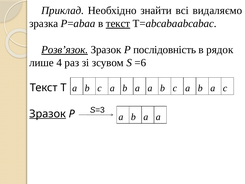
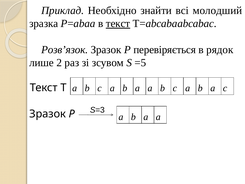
видаляємо: видаляємо -> молодший (217, 10)
Розв’язок underline: present -> none (65, 50)
послідовність: послідовність -> перевіряється (165, 50)
4: 4 -> 2 (59, 63)
=6: =6 -> =5 (140, 63)
Зразок underline: present -> none (48, 114)
